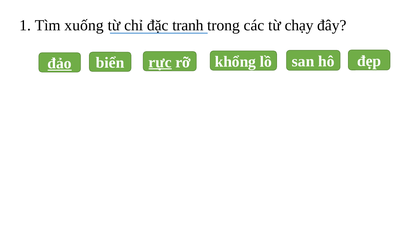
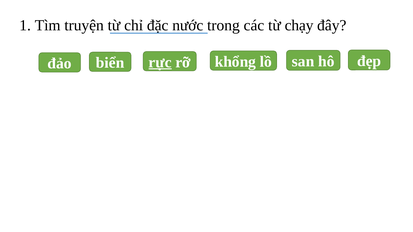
xuống: xuống -> truyện (84, 26)
tranh: tranh -> nước (188, 26)
đảo underline: present -> none (60, 64)
